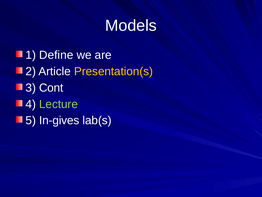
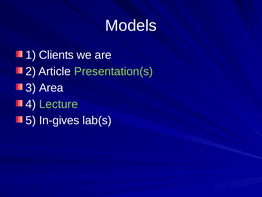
Define: Define -> Clients (56, 55)
Presentation(s colour: yellow -> light green (114, 71)
Cont: Cont -> Area (51, 88)
